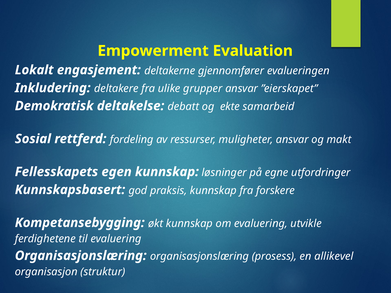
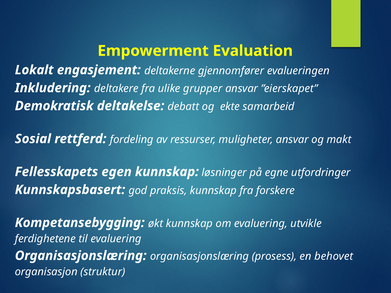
allikevel: allikevel -> behovet (334, 257)
